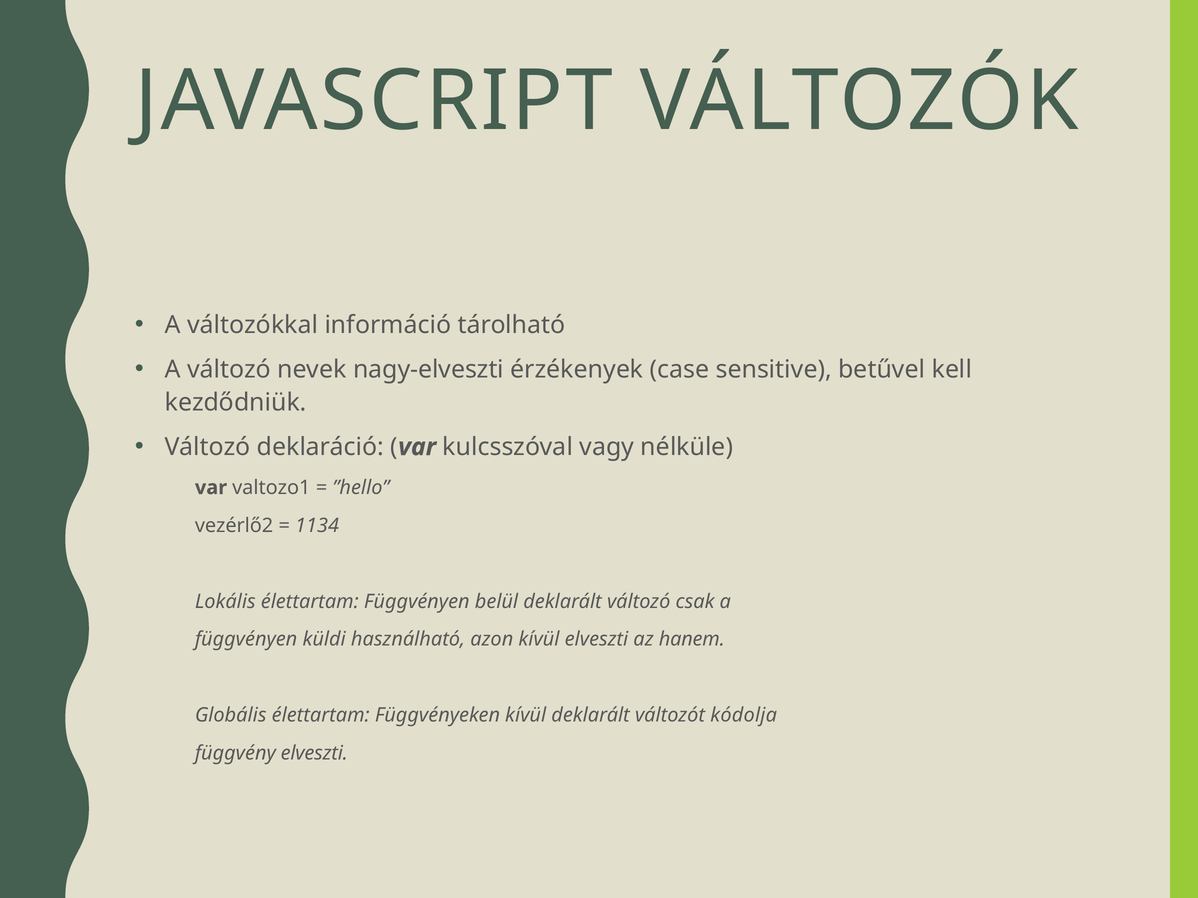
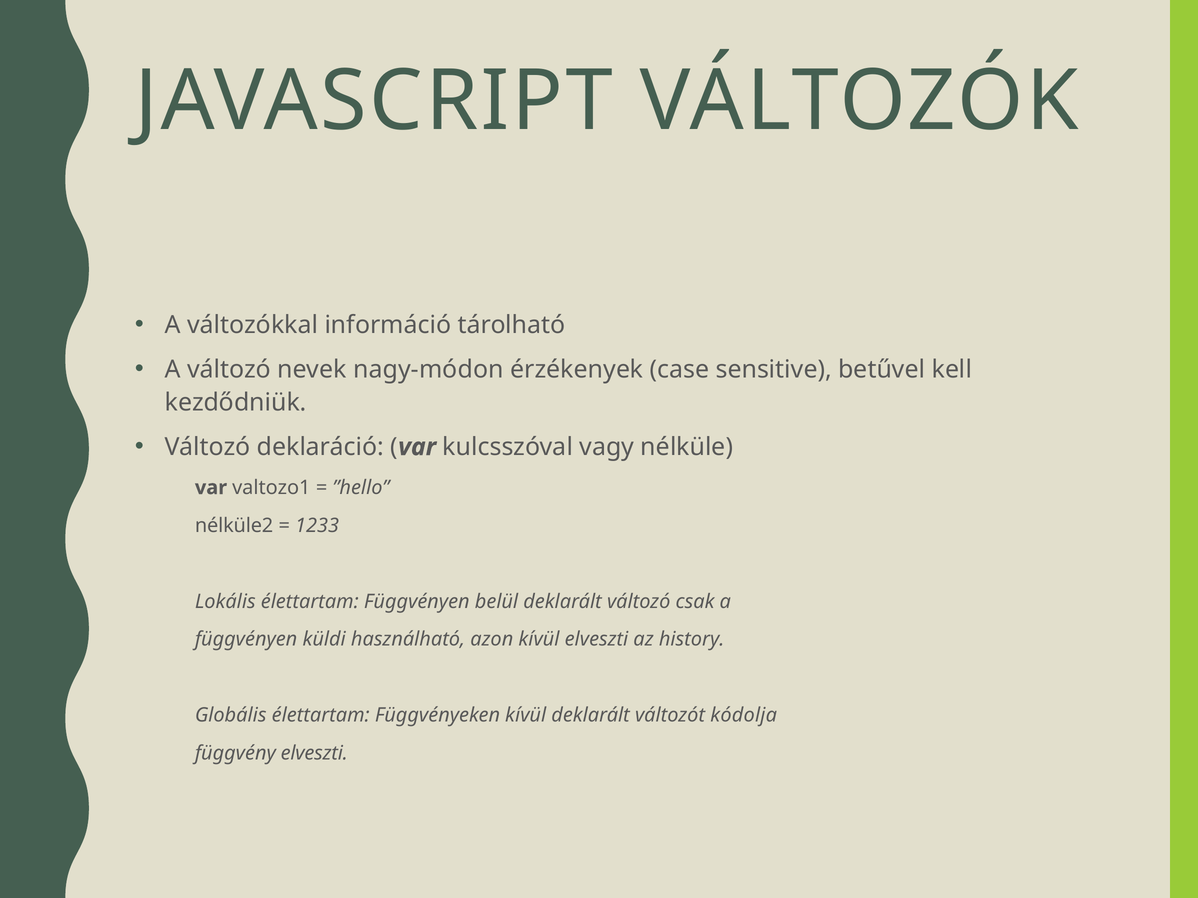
nagy-elveszti: nagy-elveszti -> nagy-módon (428, 370)
vezérlő2: vezérlő2 -> nélküle2 (234, 526)
1134: 1134 -> 1233 (317, 526)
hanem: hanem -> history (692, 640)
